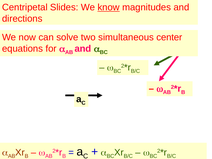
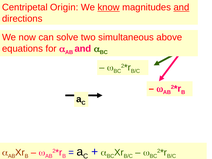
Slides: Slides -> Origin (64, 7)
and underline: none -> present (181, 7)
center: center -> above (169, 37)
